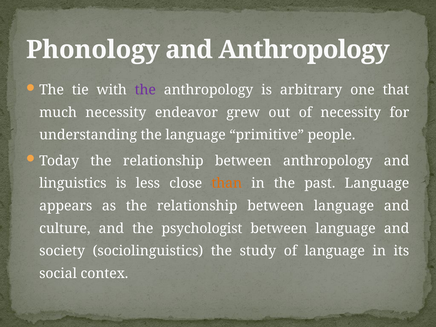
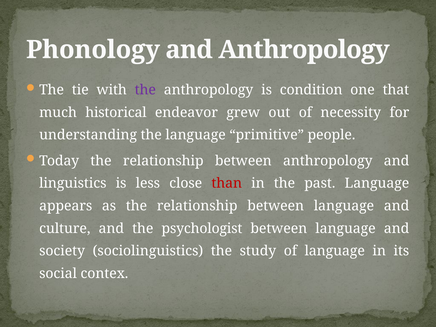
arbitrary: arbitrary -> condition (311, 90)
much necessity: necessity -> historical (116, 113)
than colour: orange -> red (227, 183)
